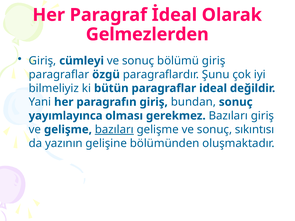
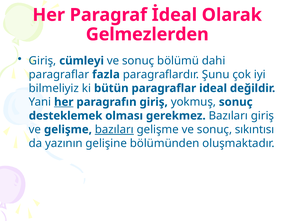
bölümü giriş: giriş -> dahi (214, 61)
özgü: özgü -> fazla (106, 75)
her underline: none -> present (64, 102)
bundan: bundan -> yokmuş (193, 102)
yayımlayınca: yayımlayınca -> desteklemek (66, 116)
